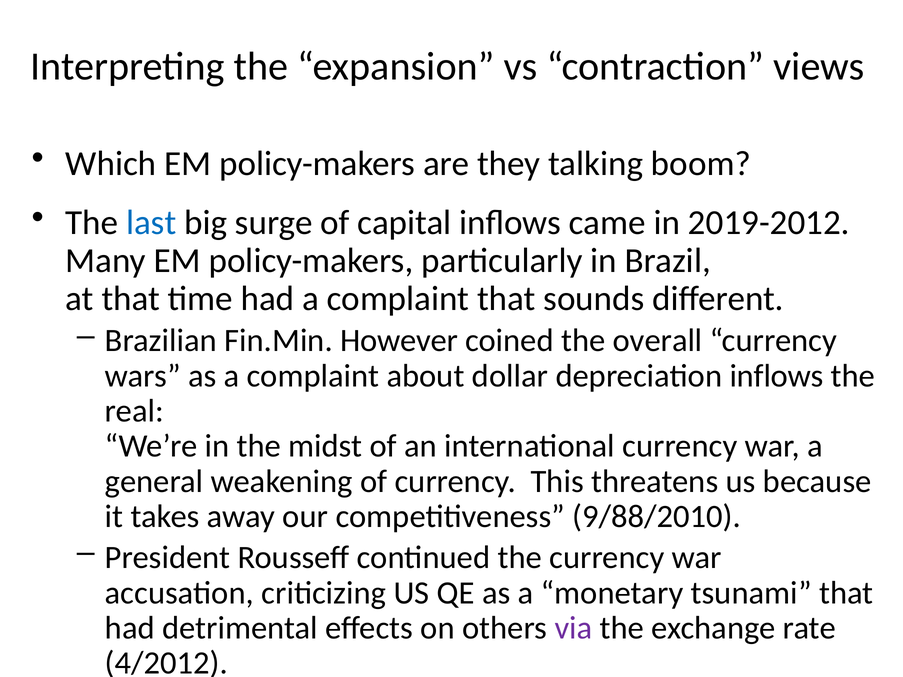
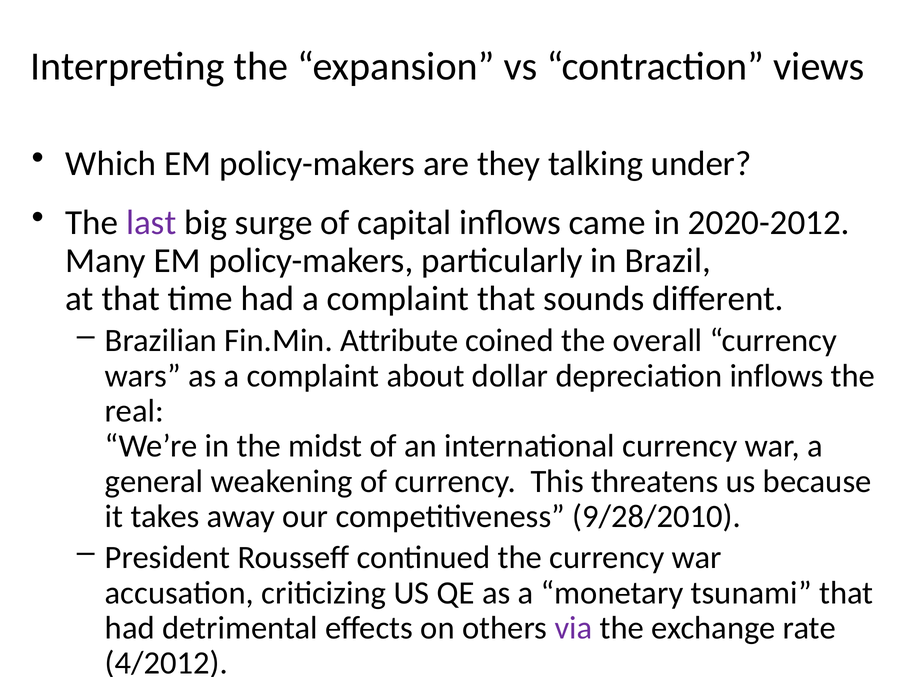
boom: boom -> under (701, 163)
last colour: blue -> purple (151, 223)
2019-2012: 2019-2012 -> 2020-2012 (769, 223)
However: However -> Attribute (399, 341)
9/88/2010: 9/88/2010 -> 9/28/2010 (657, 517)
